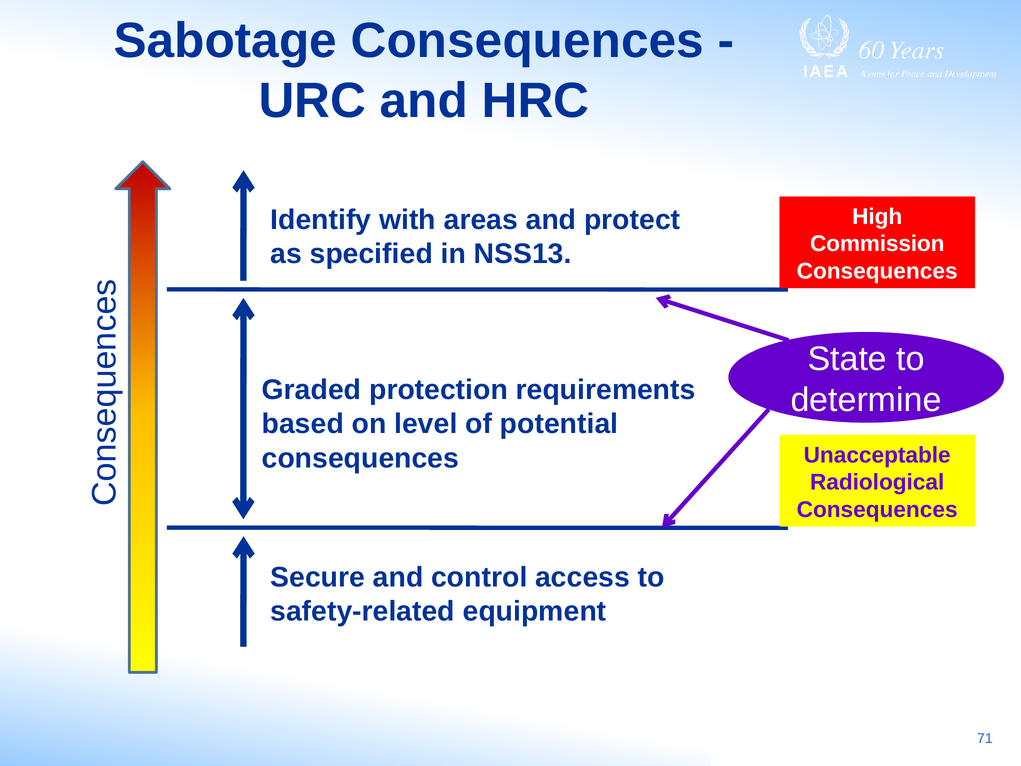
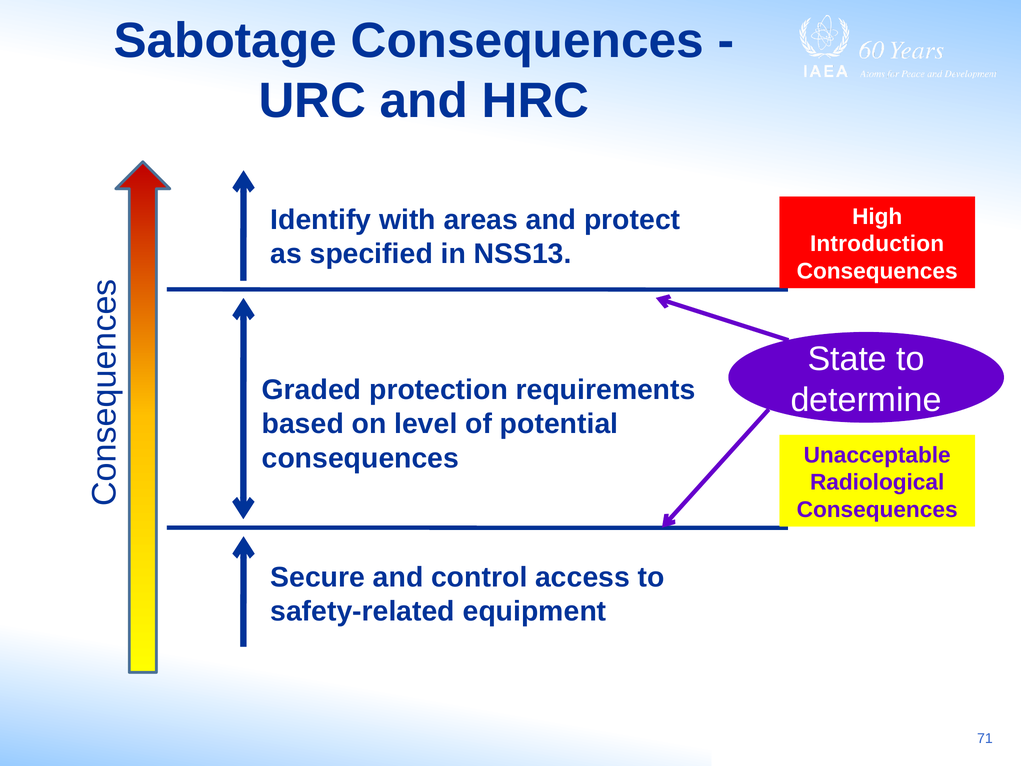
Commission: Commission -> Introduction (877, 244)
